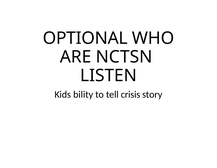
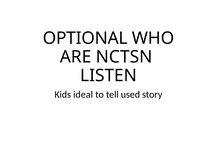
bility: bility -> ideal (83, 94)
crisis: crisis -> used (131, 94)
